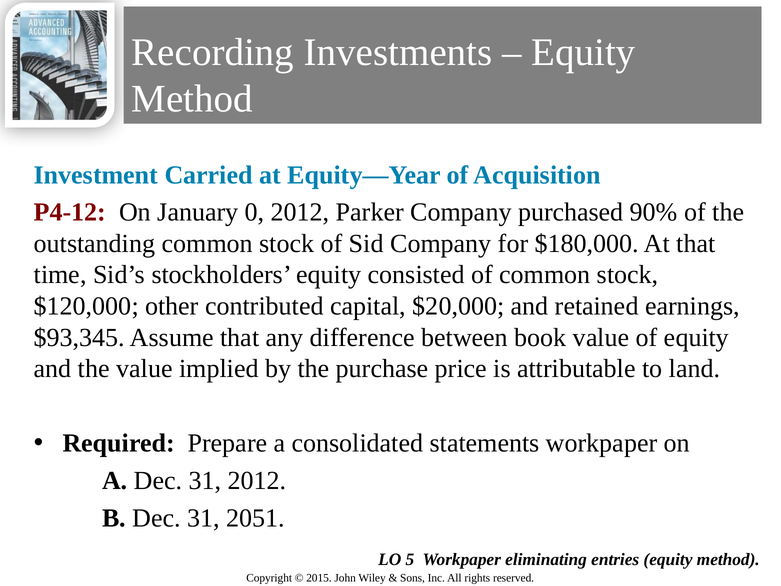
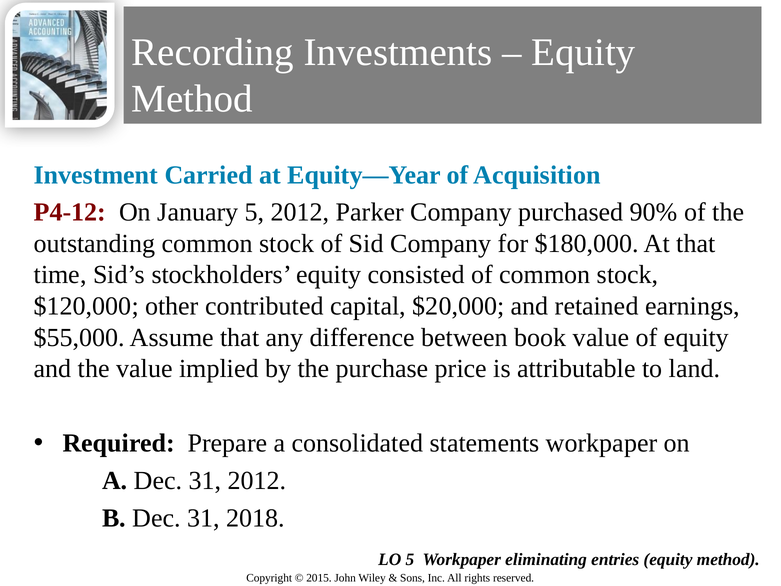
January 0: 0 -> 5 (255, 212)
$93,345: $93,345 -> $55,000 (79, 337)
2051: 2051 -> 2018 (256, 518)
